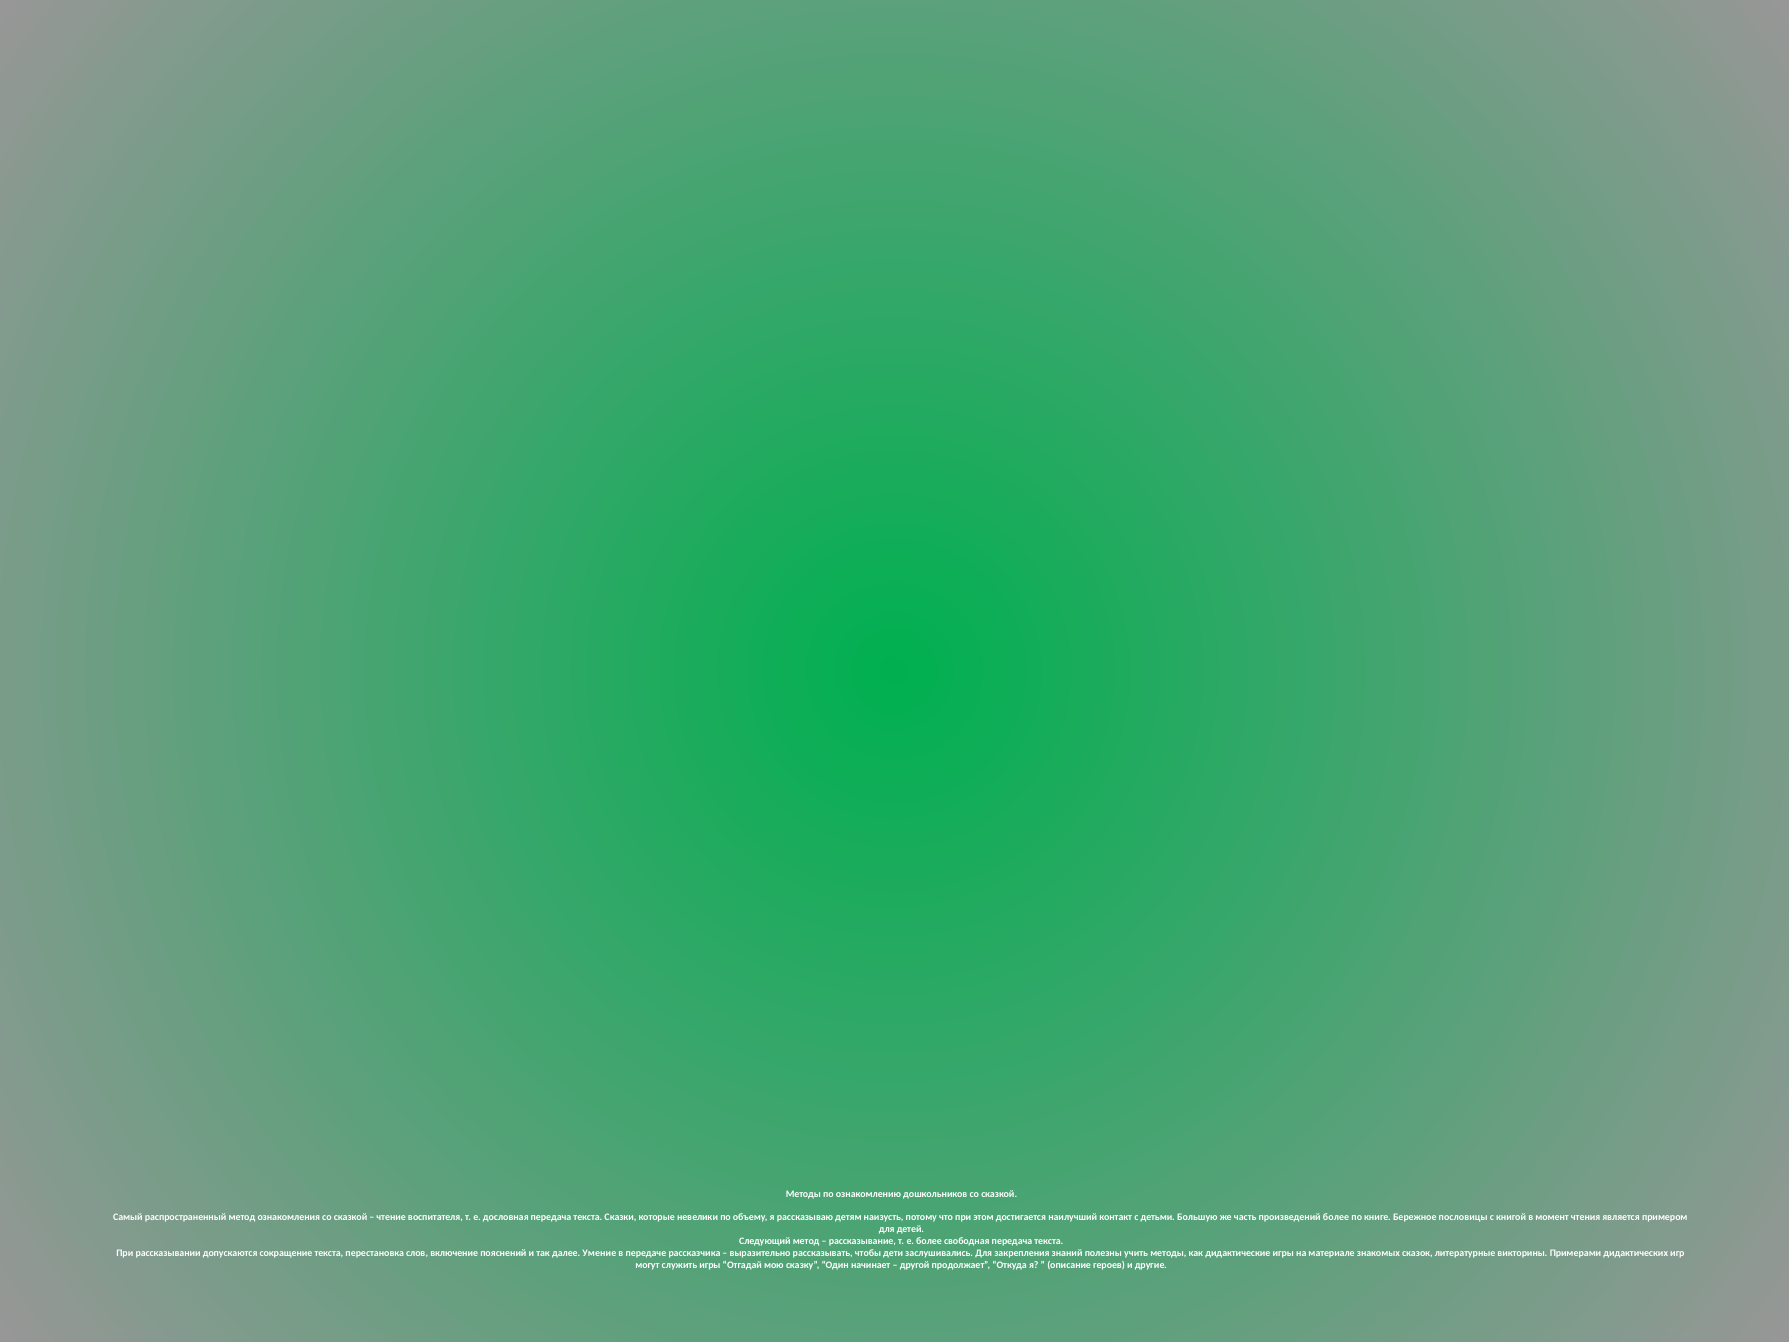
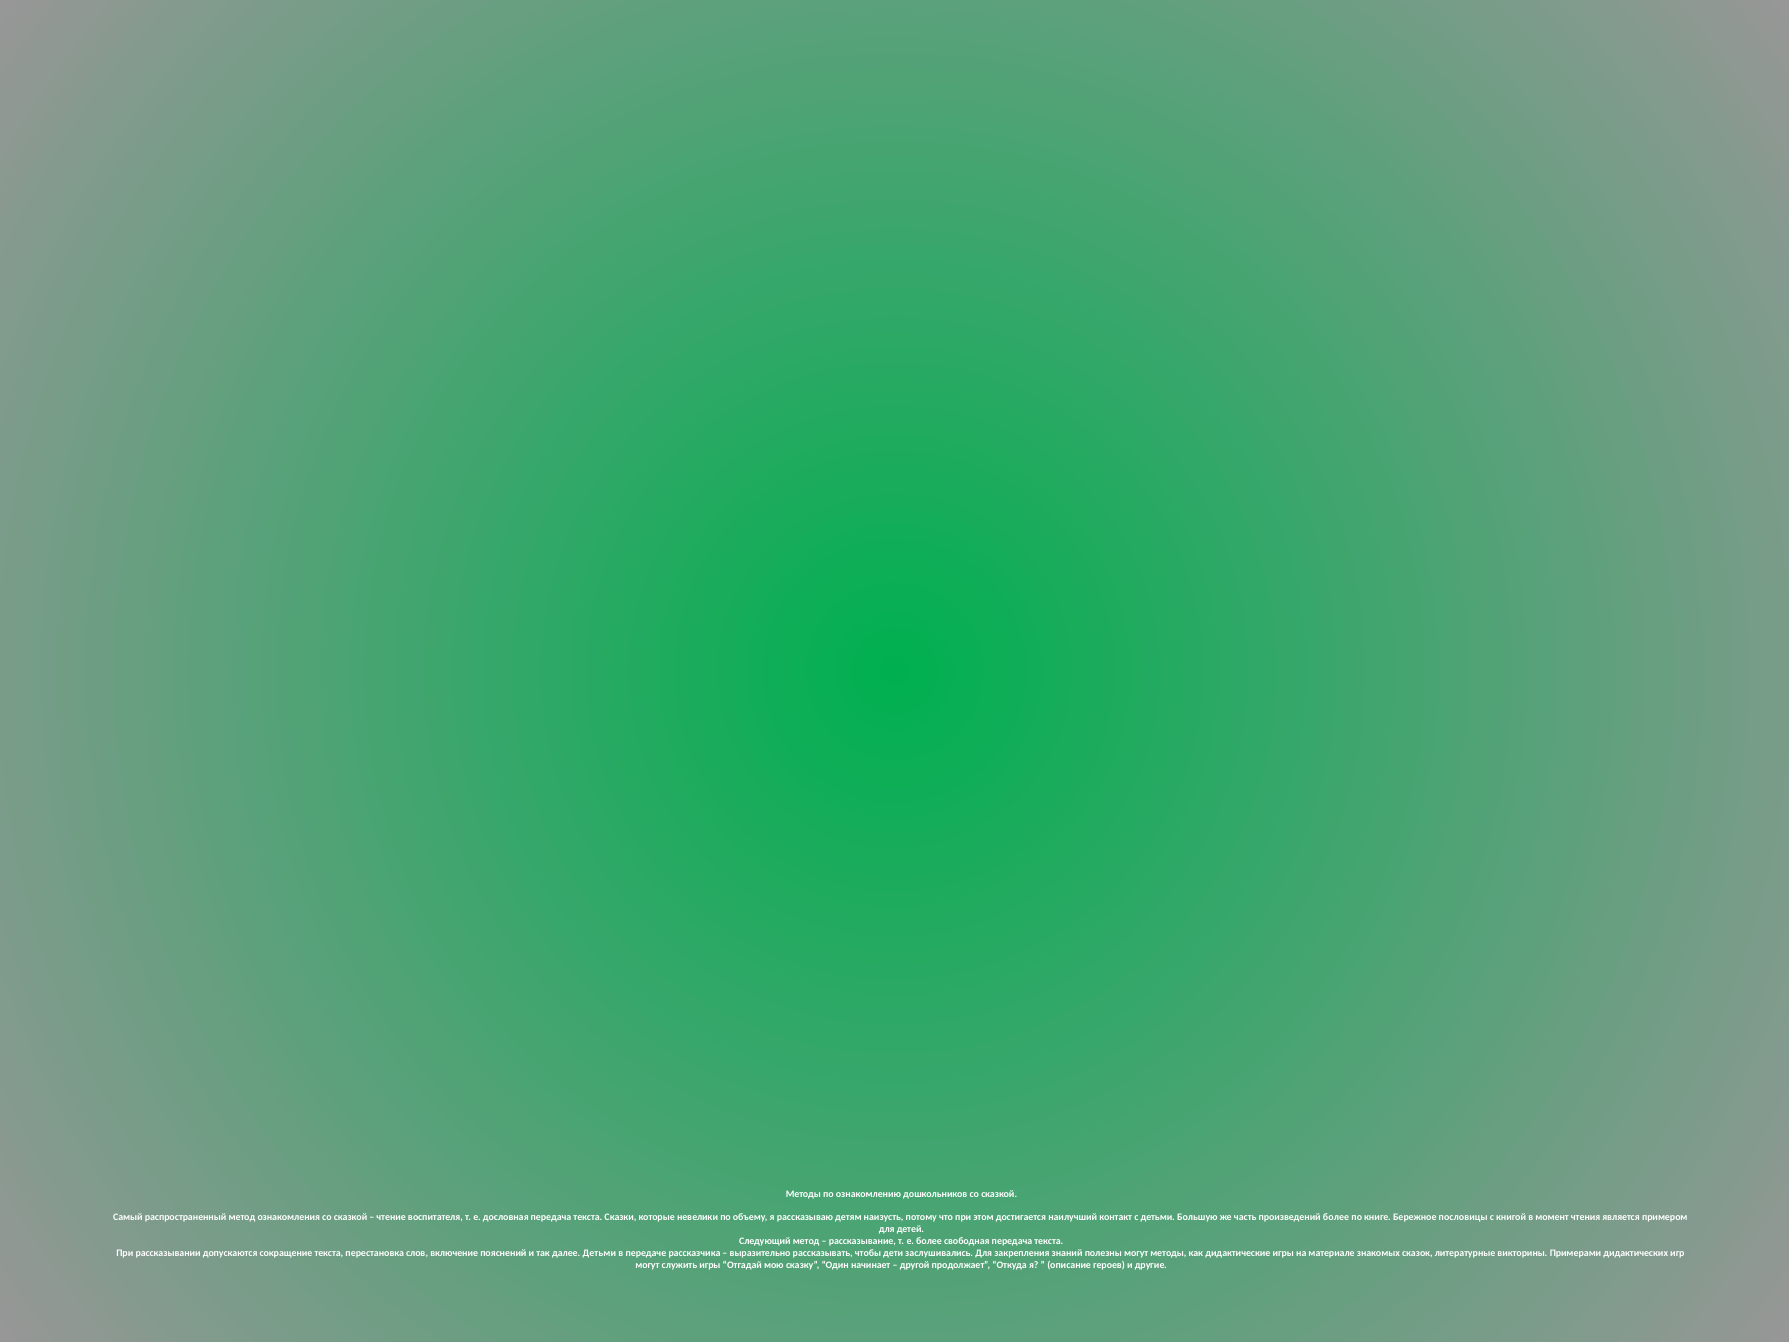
далее Умение: Умение -> Детьми (599, 1253)
полезны учить: учить -> могут (1136, 1253)
